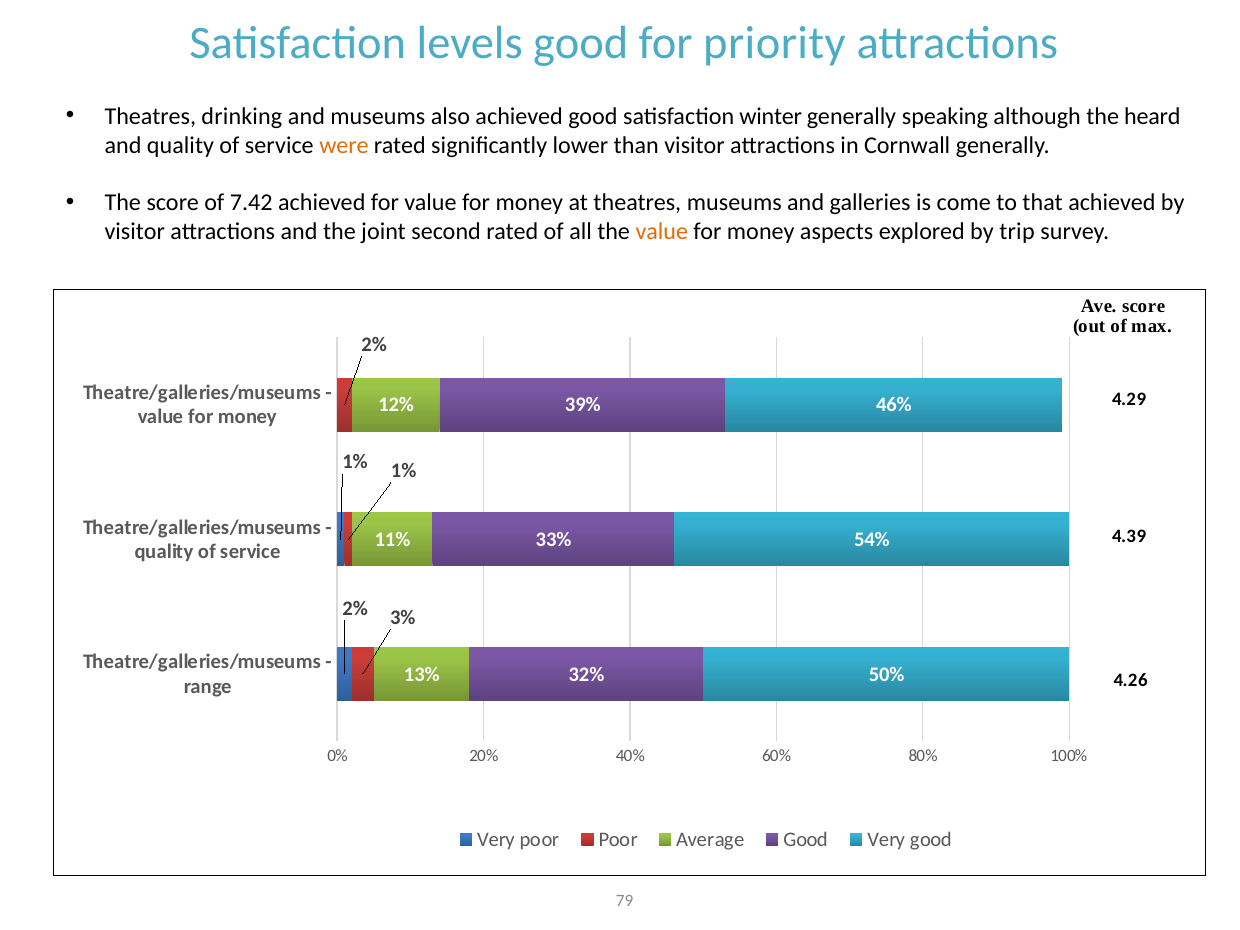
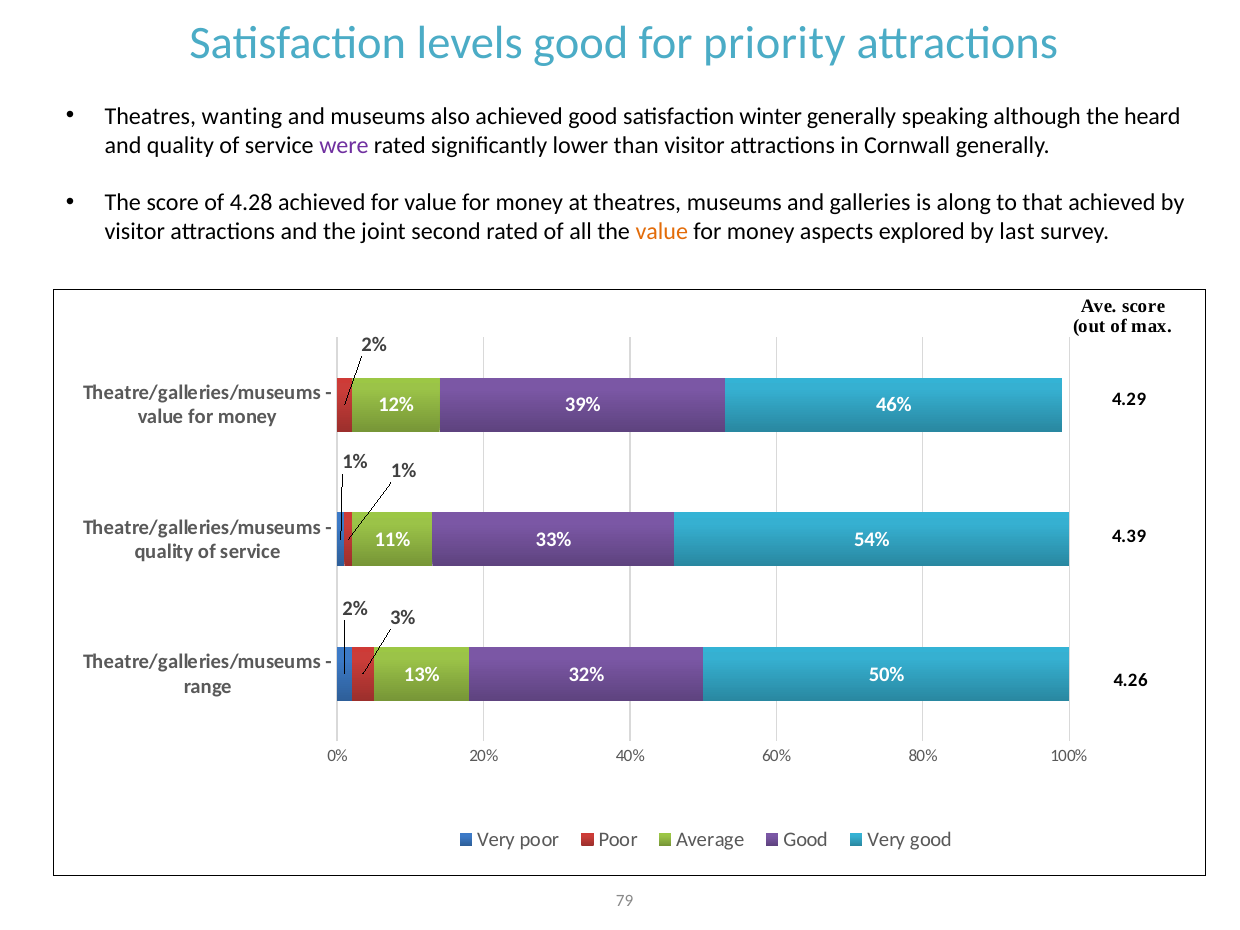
drinking: drinking -> wanting (242, 116)
were colour: orange -> purple (344, 145)
7.42: 7.42 -> 4.28 (251, 203)
come: come -> along (964, 203)
trip: trip -> last (1017, 232)
